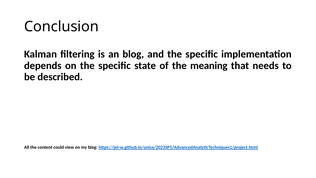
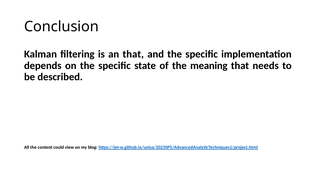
an blog: blog -> that (133, 54)
